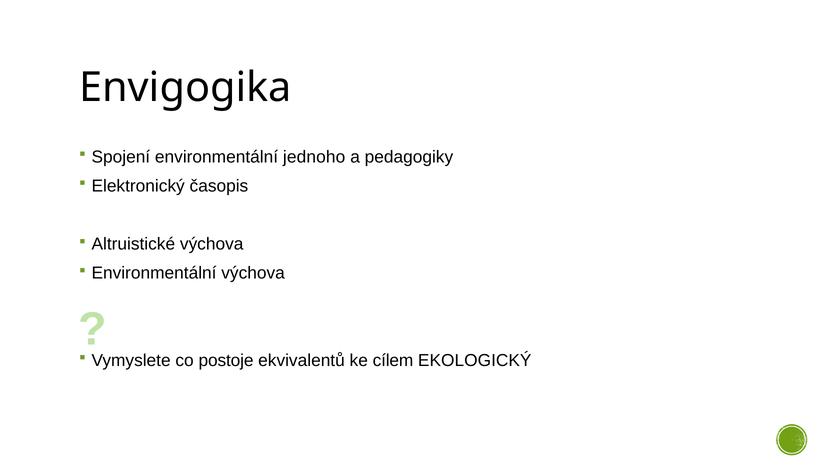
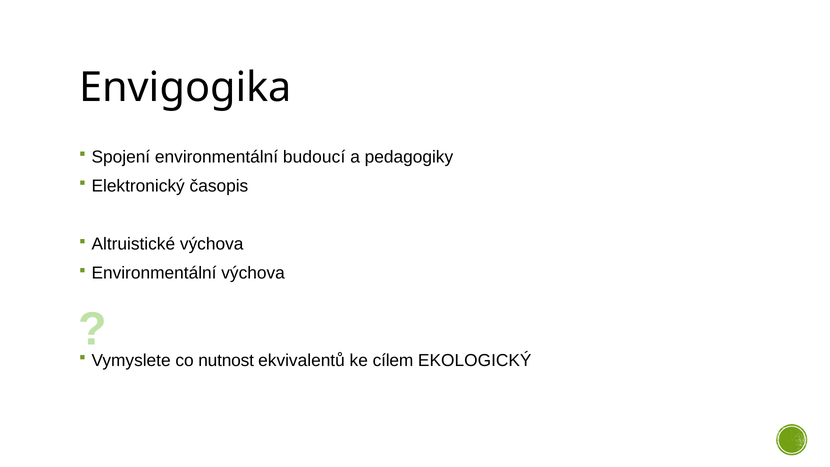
jednoho: jednoho -> budoucí (314, 157)
postoje: postoje -> nutnost (226, 360)
